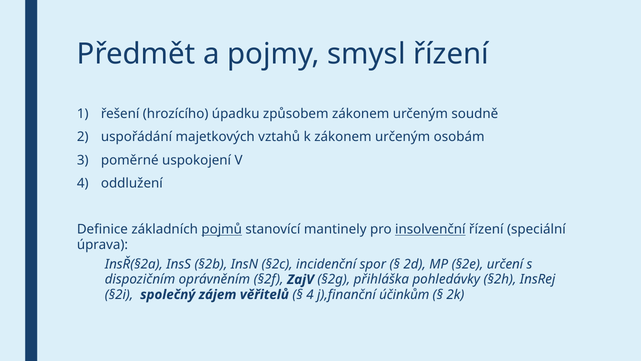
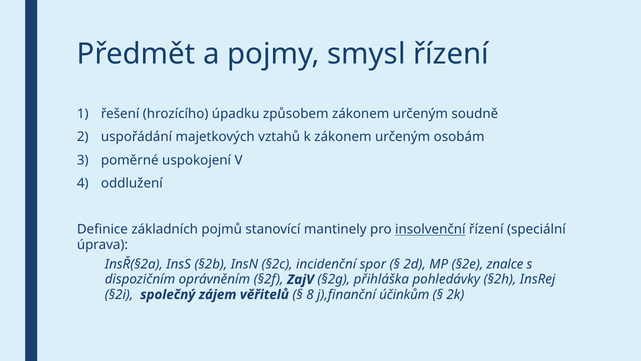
pojmů underline: present -> none (222, 229)
určení: určení -> znalce (505, 264)
4: 4 -> 8 (310, 294)
